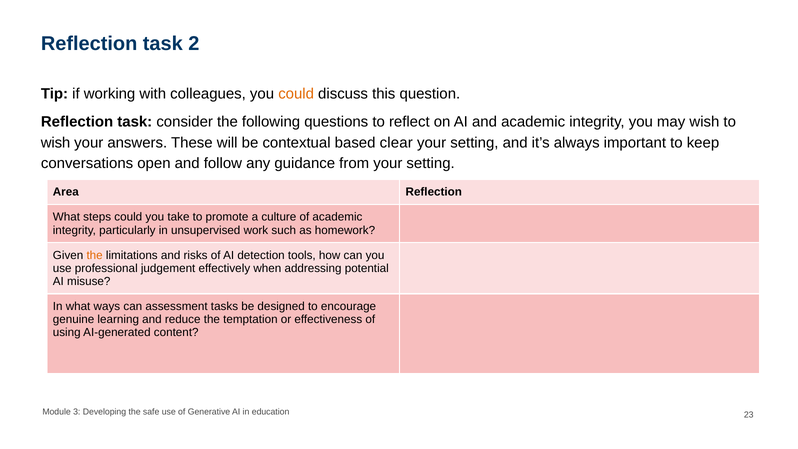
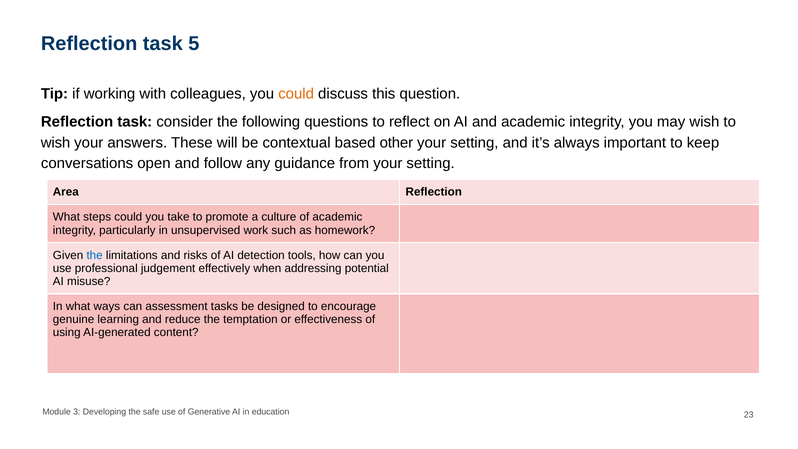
2: 2 -> 5 (194, 43)
clear: clear -> other (396, 143)
the colour: orange -> blue (95, 255)
